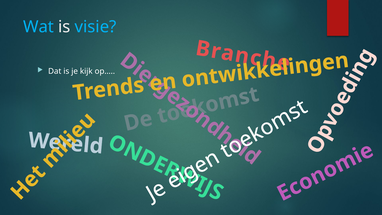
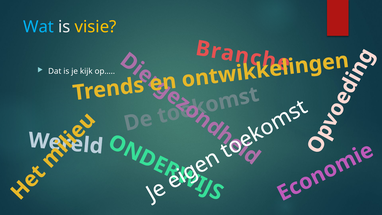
visie colour: light blue -> yellow (96, 27)
